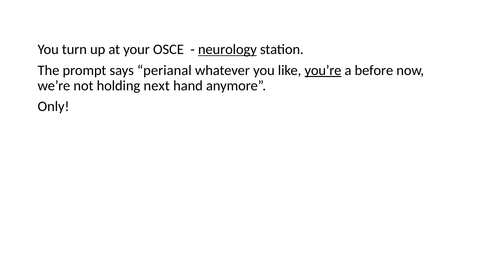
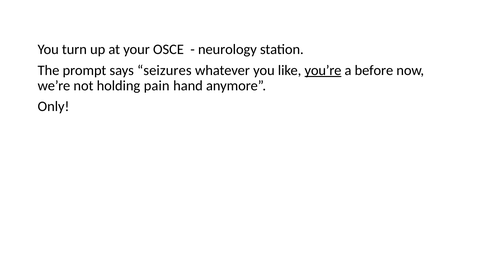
neurology underline: present -> none (227, 50)
perianal: perianal -> seizures (164, 70)
next: next -> pain (157, 86)
